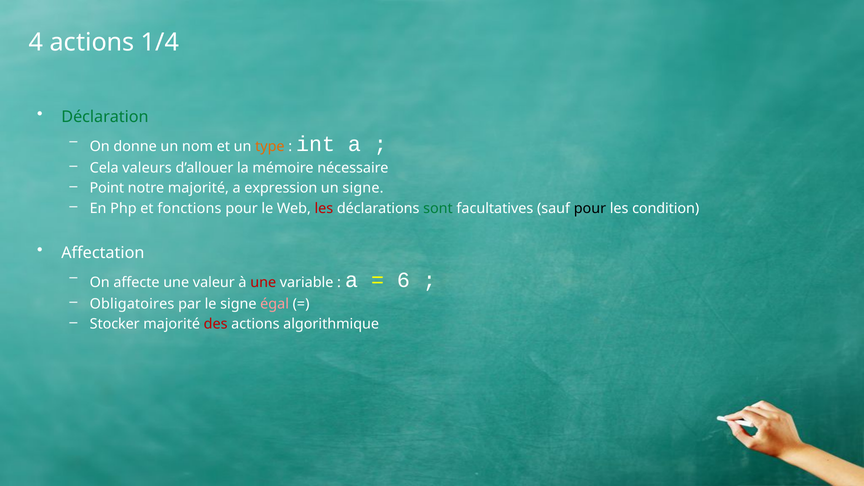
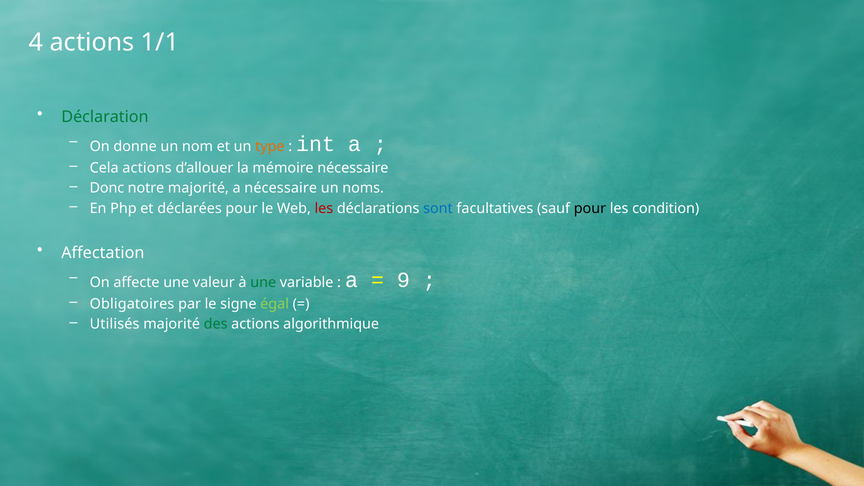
1/4: 1/4 -> 1/1 (160, 43)
Cela valeurs: valeurs -> actions (147, 168)
Point: Point -> Donc (107, 188)
a expression: expression -> nécessaire (281, 188)
un signe: signe -> noms (363, 188)
fonctions: fonctions -> déclarées (190, 208)
sont colour: green -> blue (438, 208)
une colour: red -> green (263, 282)
6: 6 -> 9 (403, 280)
égal colour: pink -> light green (275, 304)
Stocker: Stocker -> Utilisés (115, 324)
des colour: red -> green (216, 324)
